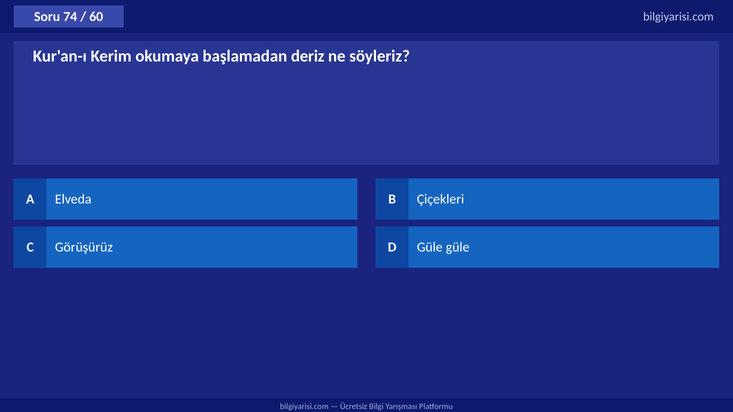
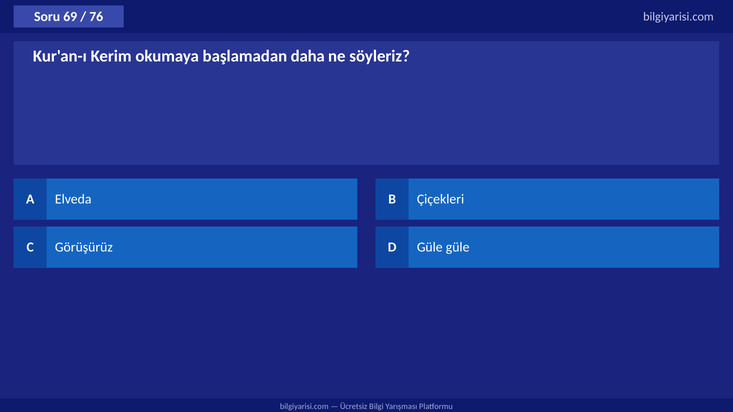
74: 74 -> 69 (70, 17)
60: 60 -> 76 (96, 17)
deriz: deriz -> daha (308, 56)
